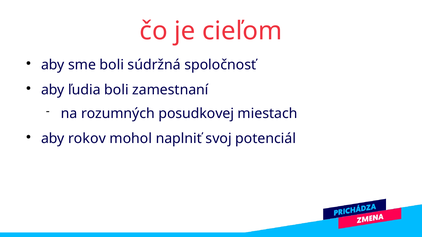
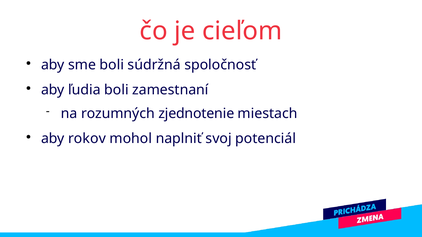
posudkovej: posudkovej -> zjednotenie (196, 114)
